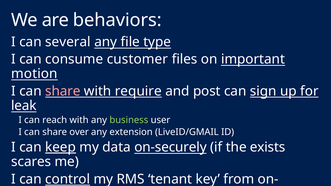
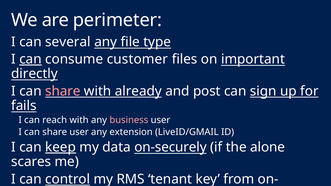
behaviors: behaviors -> perimeter (117, 20)
can underline: none -> present (30, 59)
motion: motion -> directly (34, 74)
require: require -> already (138, 91)
leak: leak -> fails (24, 106)
business colour: light green -> pink (129, 120)
share over: over -> user (79, 132)
exists: exists -> alone (268, 147)
